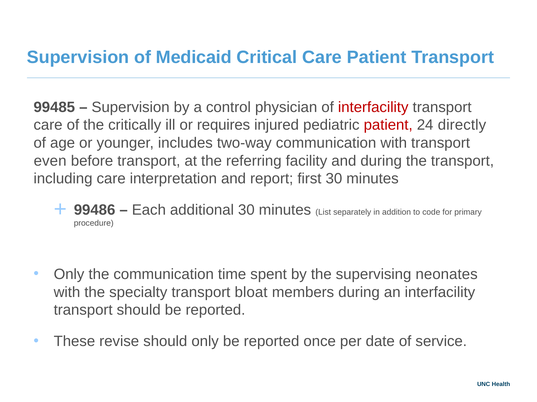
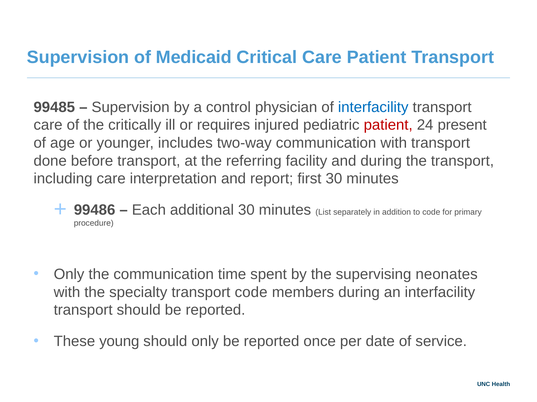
interfacility colour: red -> blue (373, 107)
directly: directly -> present (462, 125)
even: even -> done (50, 161)
transport bloat: bloat -> code (251, 293)
revise: revise -> young (119, 342)
